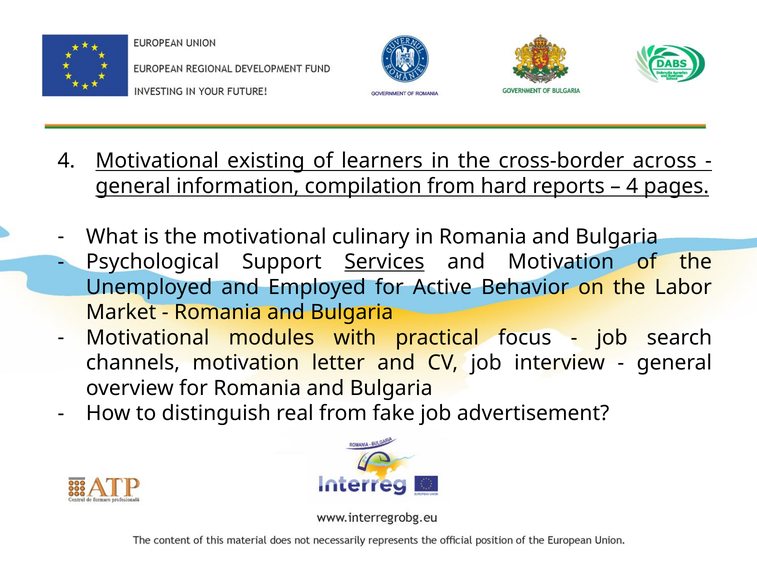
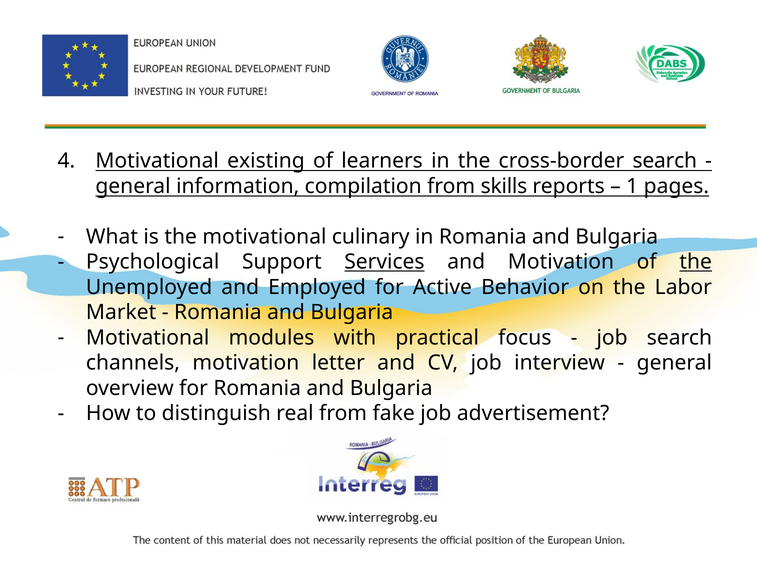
cross-border across: across -> search (665, 161)
hard: hard -> skills (504, 186)
4: 4 -> 1 (632, 186)
the underline: none -> present (696, 262)
